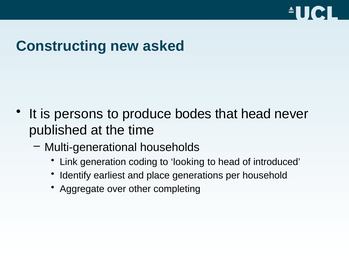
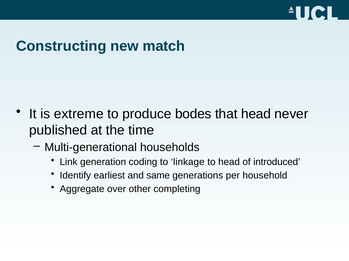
asked: asked -> match (164, 46)
persons: persons -> extreme (79, 114)
looking: looking -> linkage (188, 162)
place: place -> same (158, 176)
